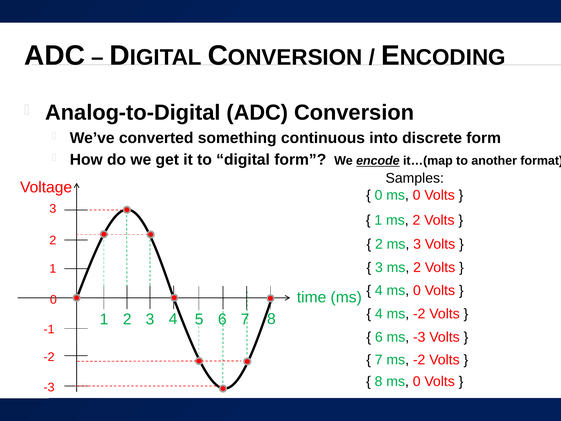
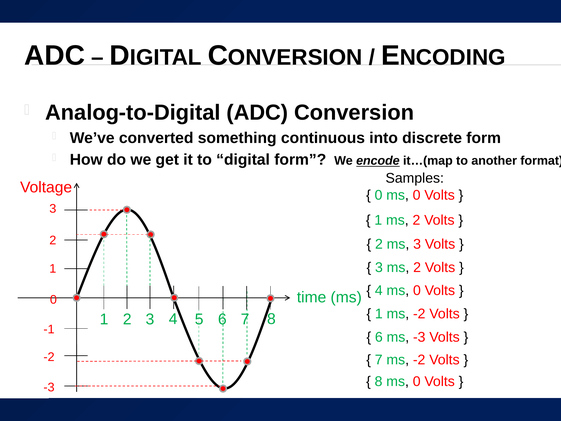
4: 4 -> 1 (379, 314)
